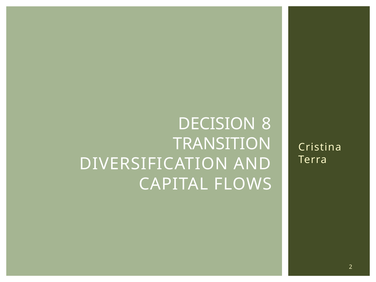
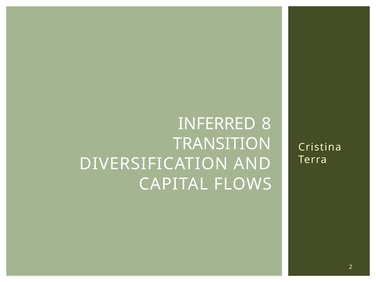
DECISION: DECISION -> INFERRED (217, 124)
